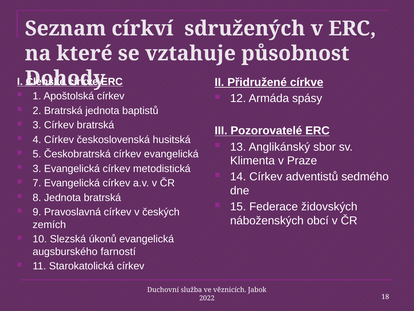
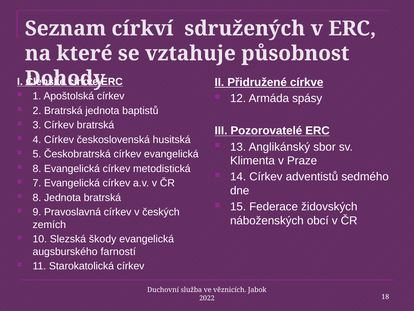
3: 3 -> 8 (37, 168)
úkonů: úkonů -> škody (103, 239)
